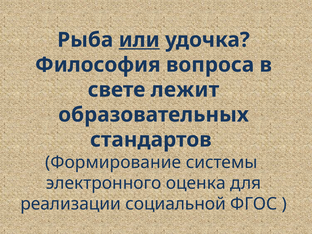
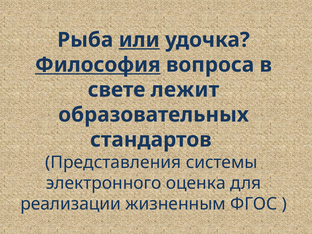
Философия underline: none -> present (98, 65)
Формирование: Формирование -> Представления (113, 162)
социальной: социальной -> жизненным (176, 204)
